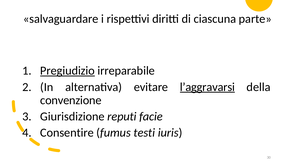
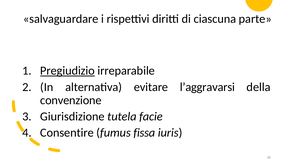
l’aggravarsi underline: present -> none (207, 87)
reputi: reputi -> tutela (122, 116)
testi: testi -> fissa (144, 133)
